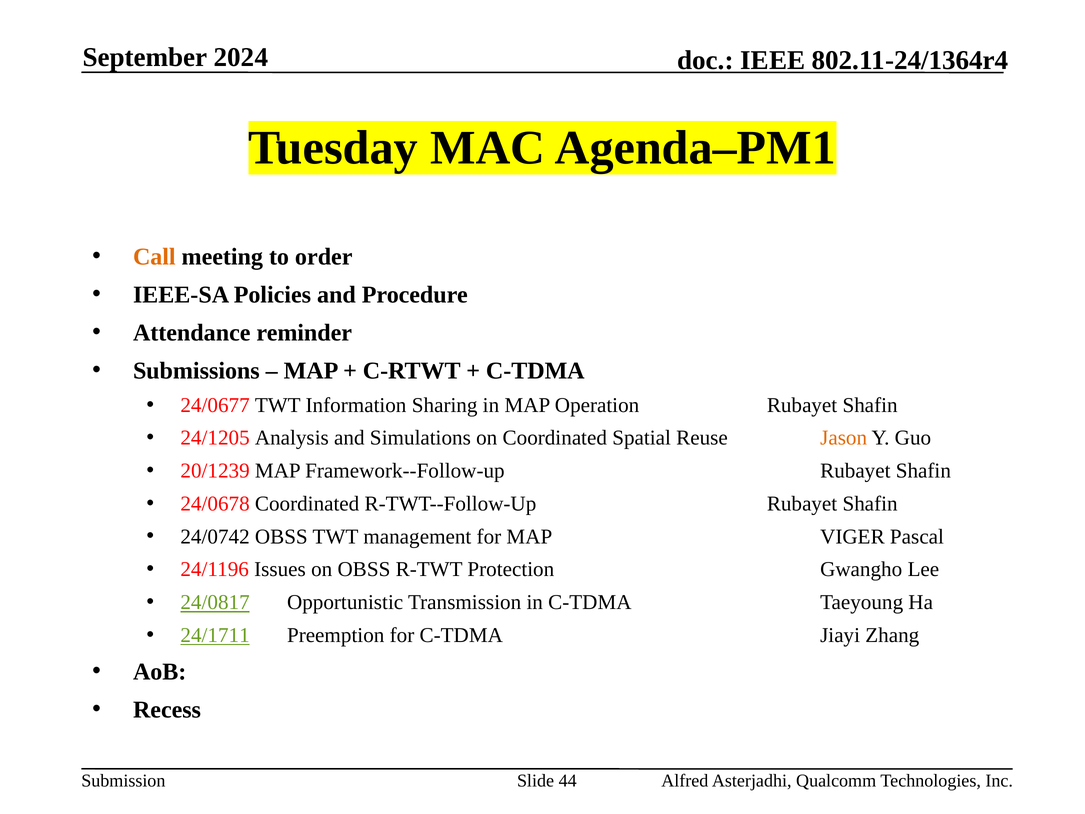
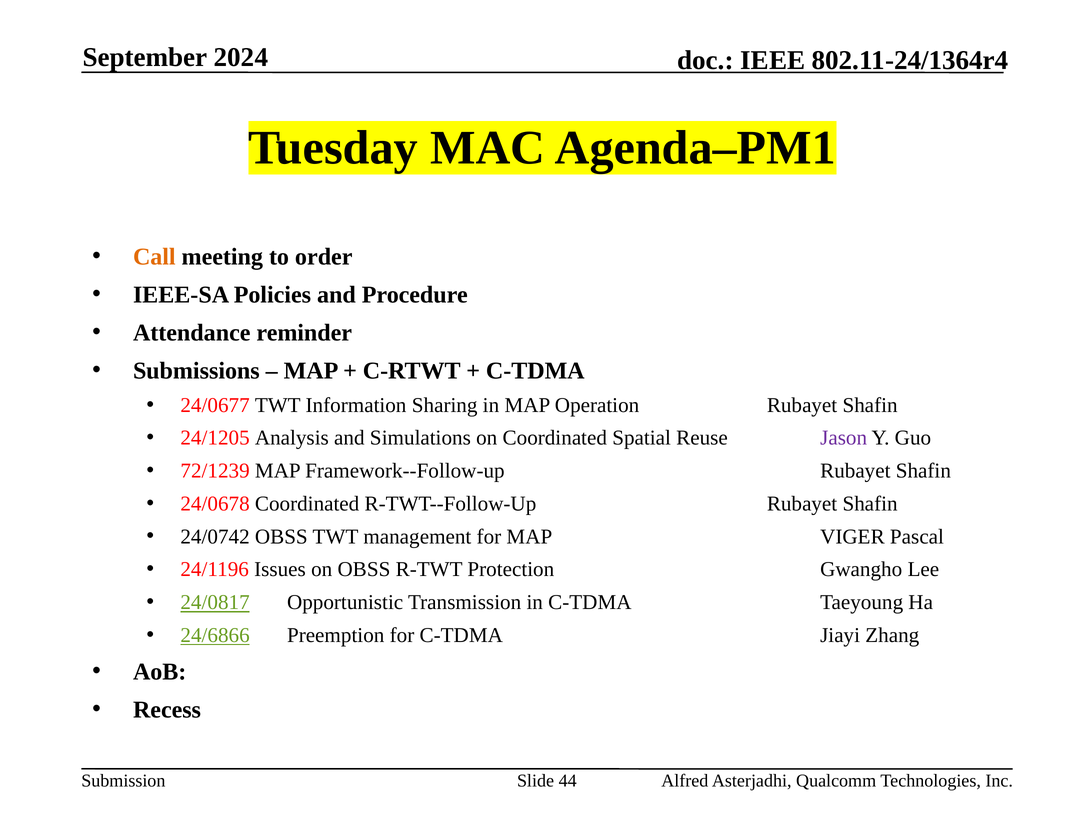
Jason colour: orange -> purple (844, 438)
20/1239: 20/1239 -> 72/1239 (215, 471)
24/1711: 24/1711 -> 24/6866 (215, 635)
